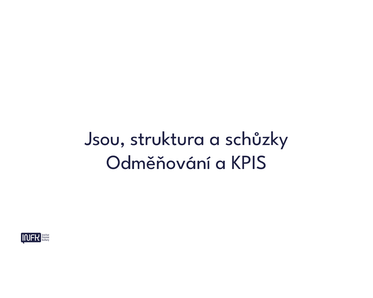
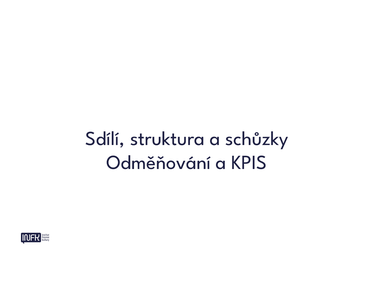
Jsou: Jsou -> Sdílí (105, 139)
